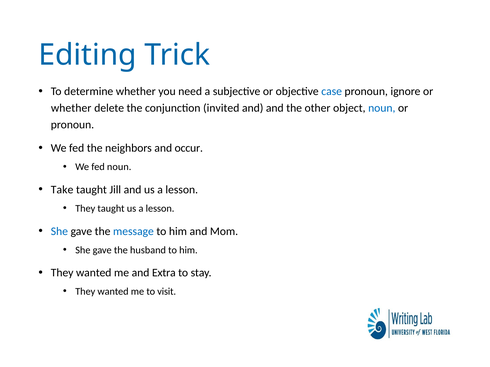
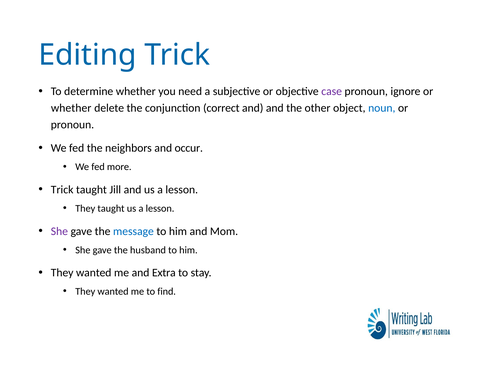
case colour: blue -> purple (332, 92)
invited: invited -> correct (221, 108)
fed noun: noun -> more (119, 167)
Take: Take -> Trick (62, 190)
She colour: blue -> purple (59, 232)
visit: visit -> find (167, 292)
